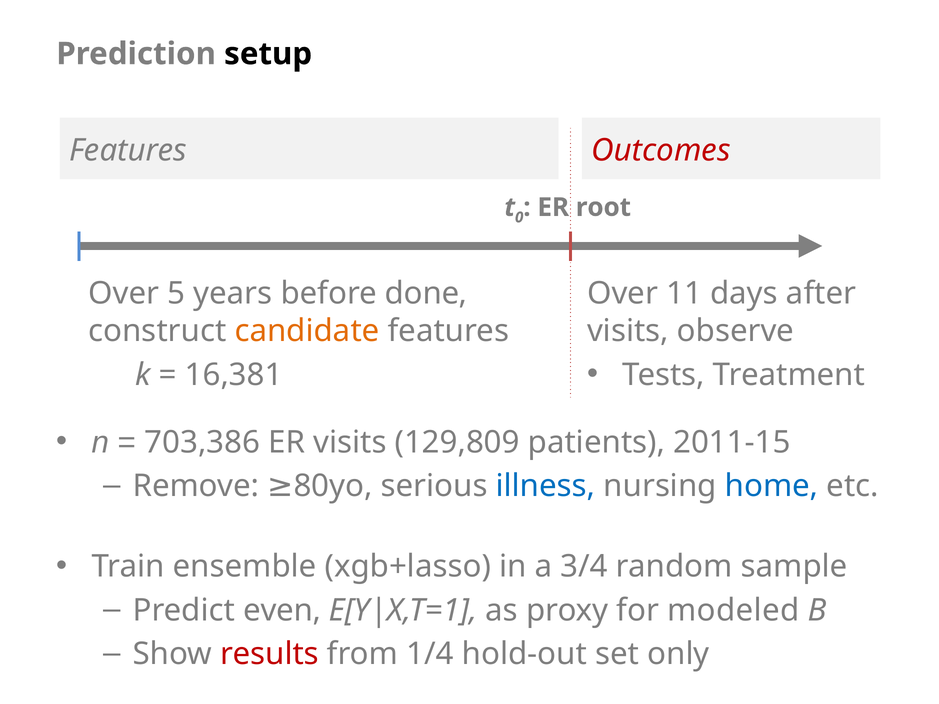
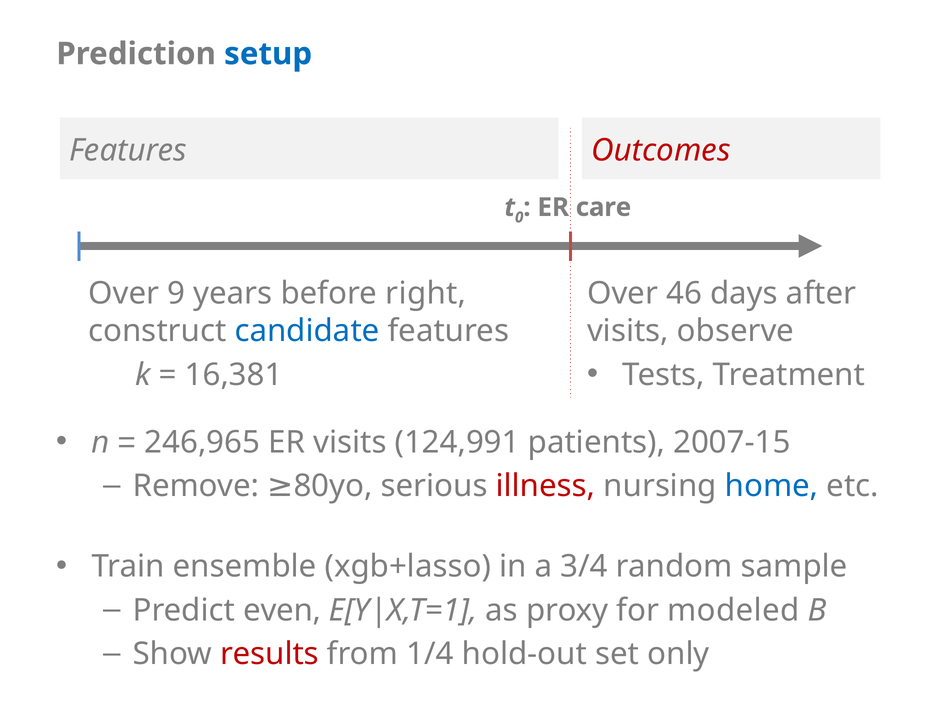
setup colour: black -> blue (268, 54)
root: root -> care (603, 207)
11: 11 -> 46 (684, 294)
5: 5 -> 9 (176, 294)
done: done -> right (426, 294)
candidate colour: orange -> blue (307, 331)
703,386: 703,386 -> 246,965 (202, 443)
129,809: 129,809 -> 124,991 (457, 443)
2011-15: 2011-15 -> 2007-15 (732, 443)
illness colour: blue -> red (546, 486)
